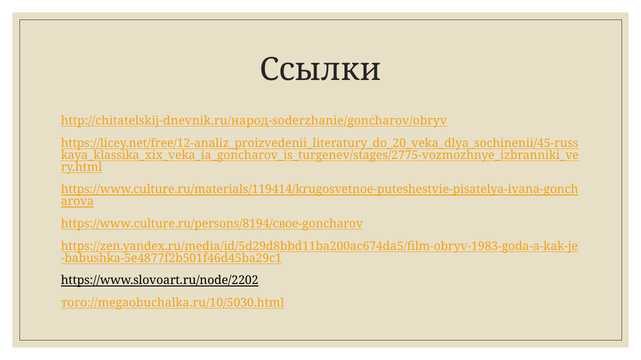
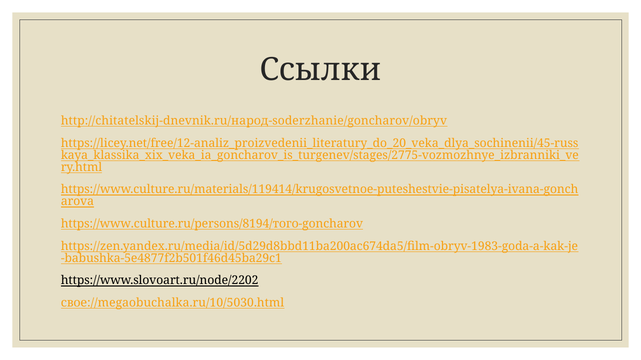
https://www.culture.ru/persons/8194/свое-goncharov: https://www.culture.ru/persons/8194/свое-goncharov -> https://www.culture.ru/persons/8194/того-goncharov (212, 224)
того://megaobuchalka.ru/10/5030.html: того://megaobuchalka.ru/10/5030.html -> свое://megaobuchalka.ru/10/5030.html (173, 303)
